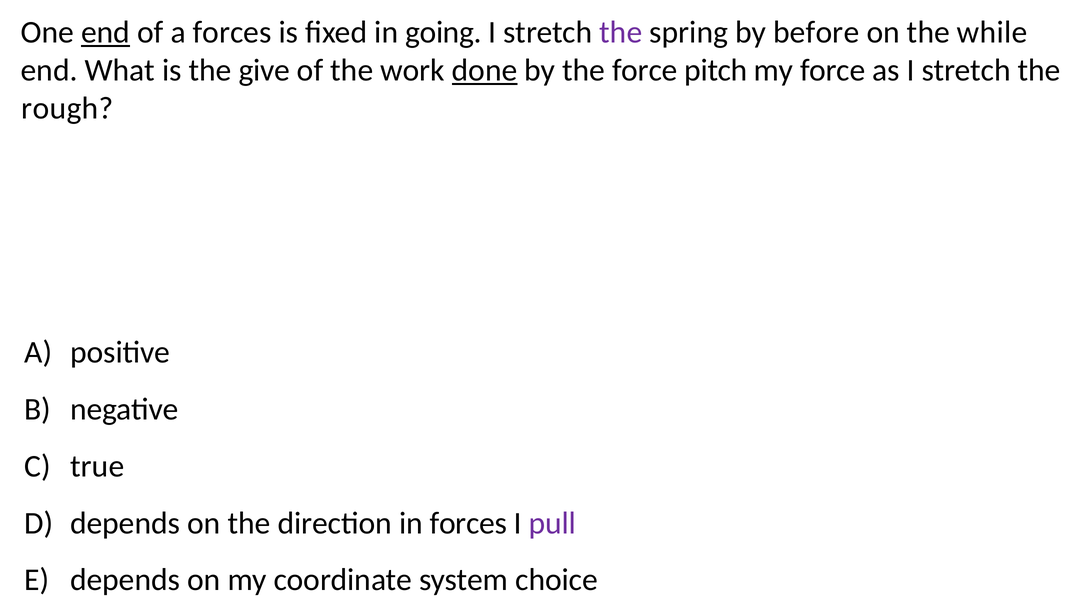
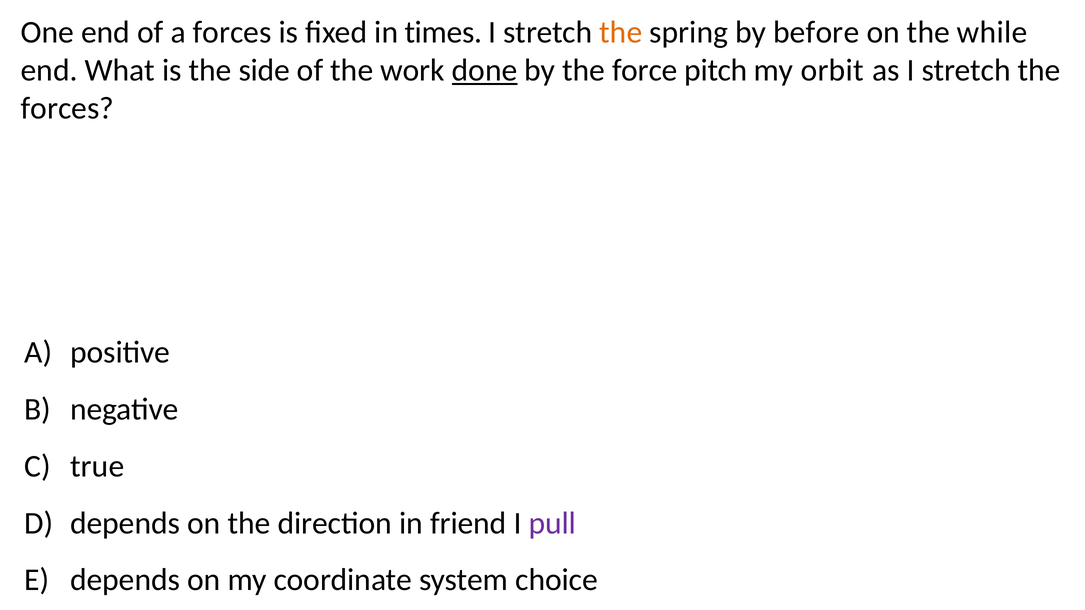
end underline: present -> none (106, 32)
going: going -> times (443, 32)
the colour: purple -> orange (621, 32)
give: give -> side (264, 70)
my force: force -> orbit (832, 70)
rough: rough -> forces (67, 108)
in forces: forces -> friend (468, 523)
